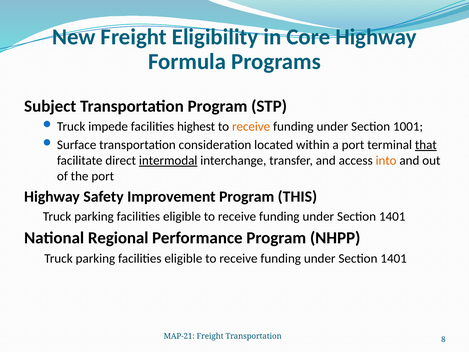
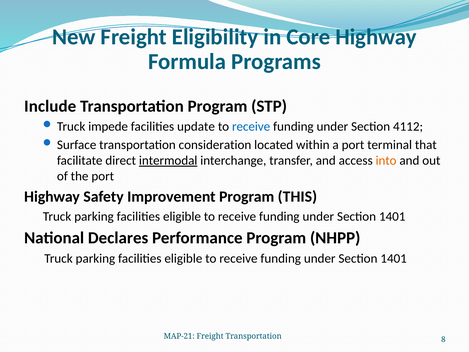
Subject: Subject -> Include (50, 106)
highest: highest -> update (196, 127)
receive colour: orange -> blue (251, 127)
1001: 1001 -> 4112 (408, 127)
that underline: present -> none (426, 145)
Regional: Regional -> Declares (118, 238)
